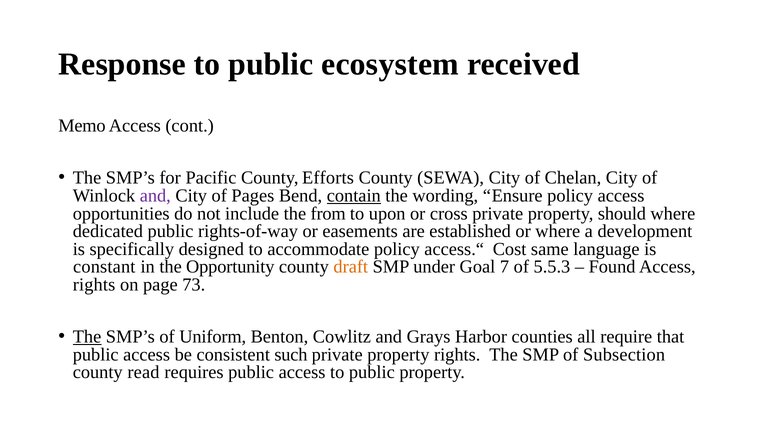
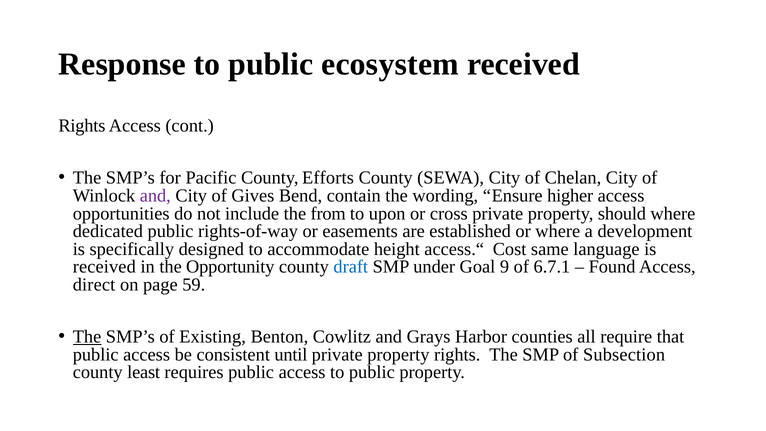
Memo: Memo -> Rights (82, 126)
Pages: Pages -> Gives (253, 196)
contain underline: present -> none (354, 196)
Ensure policy: policy -> higher (570, 196)
accommodate policy: policy -> height (397, 249)
constant: constant -> received (104, 267)
draft colour: orange -> blue (351, 267)
7: 7 -> 9 (505, 267)
5.5.3: 5.5.3 -> 6.7.1 (552, 267)
rights: rights -> direct (94, 285)
73: 73 -> 59 (194, 285)
Uniform: Uniform -> Existing (213, 337)
such: such -> until (291, 354)
read: read -> least (144, 372)
